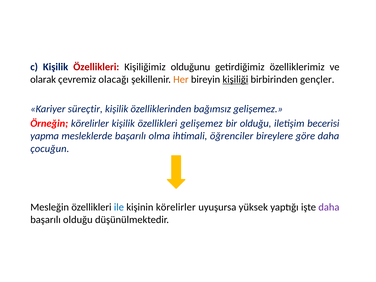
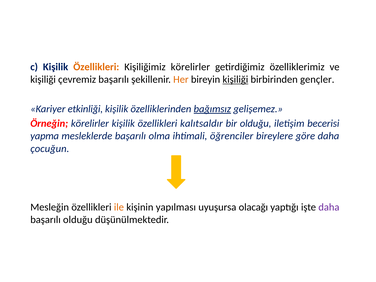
Özellikleri colour: red -> orange (96, 67)
Kişiliğimiz olduğunu: olduğunu -> körelirler (190, 67)
olarak: olarak -> kişiliği (43, 80)
çevremiz olacağı: olacağı -> başarılı (114, 80)
süreçtir: süreçtir -> etkinliği (85, 109)
bağımsız underline: none -> present (212, 109)
özellikleri gelişemez: gelişemez -> kalıtsaldır (201, 123)
ile colour: blue -> orange (119, 207)
kişinin körelirler: körelirler -> yapılması (176, 207)
yüksek: yüksek -> olacağı (253, 207)
